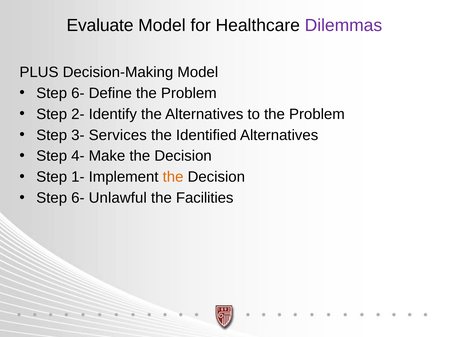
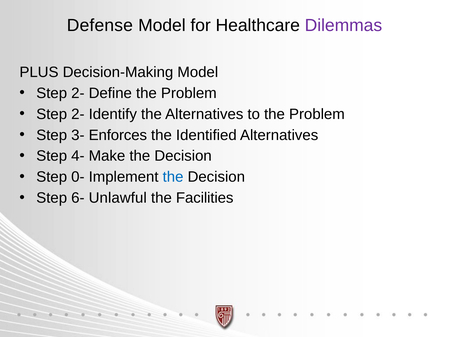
Evaluate: Evaluate -> Defense (100, 26)
6-: 6- -> 2- (78, 93)
Services: Services -> Enforces (118, 135)
1-: 1- -> 0- (78, 177)
the colour: orange -> blue (173, 177)
